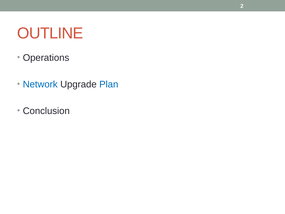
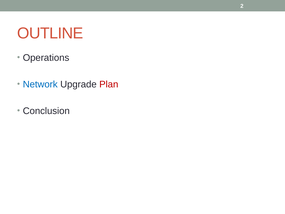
Plan colour: blue -> red (109, 84)
